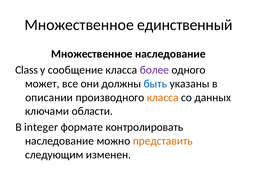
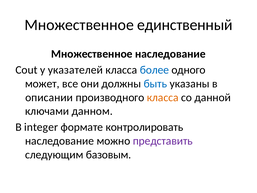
Class: Class -> Cout (26, 70)
сообщение: сообщение -> указателей (75, 70)
более colour: purple -> blue (154, 70)
данных: данных -> данной (213, 97)
области: области -> данном (92, 111)
представить colour: orange -> purple (163, 141)
изменен: изменен -> базовым (109, 154)
